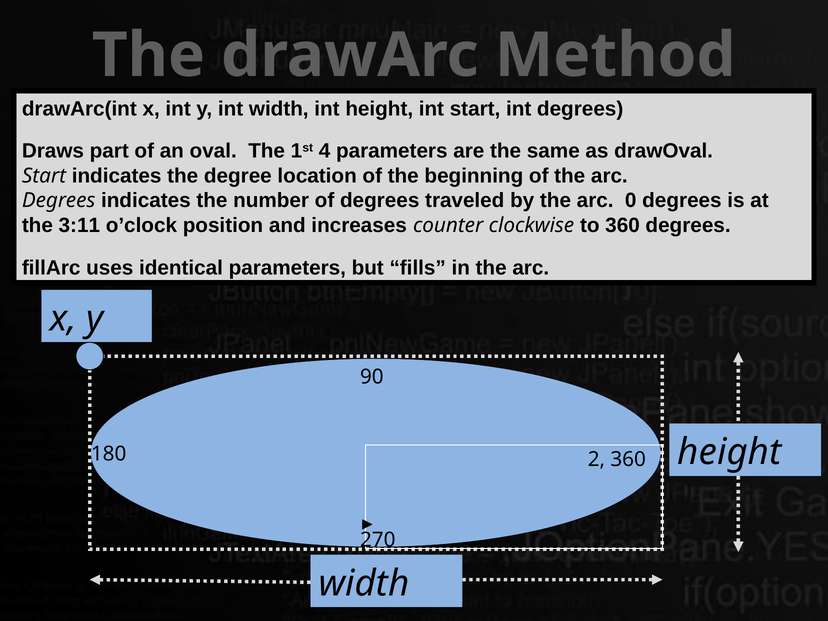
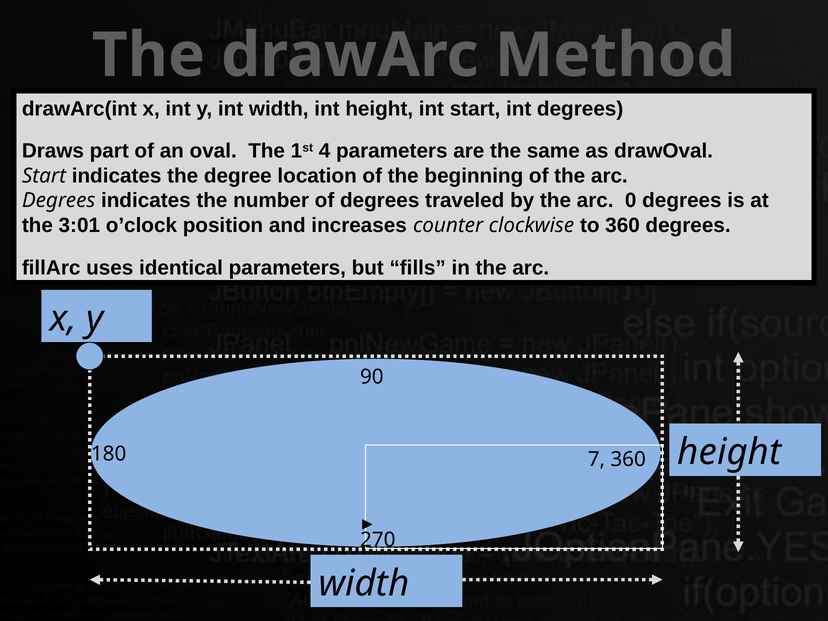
3:11: 3:11 -> 3:01 (79, 225)
2: 2 -> 7 (596, 460)
